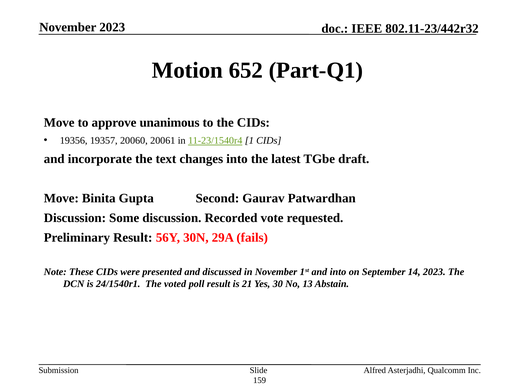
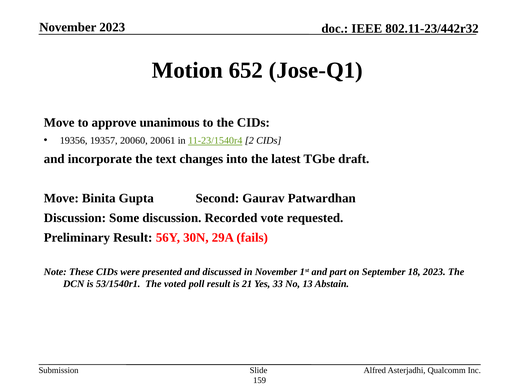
Part-Q1: Part-Q1 -> Jose-Q1 (316, 70)
1: 1 -> 2 (249, 141)
and into: into -> part (338, 272)
14: 14 -> 18 (414, 272)
24/1540r1: 24/1540r1 -> 53/1540r1 (118, 284)
30: 30 -> 33 (278, 284)
